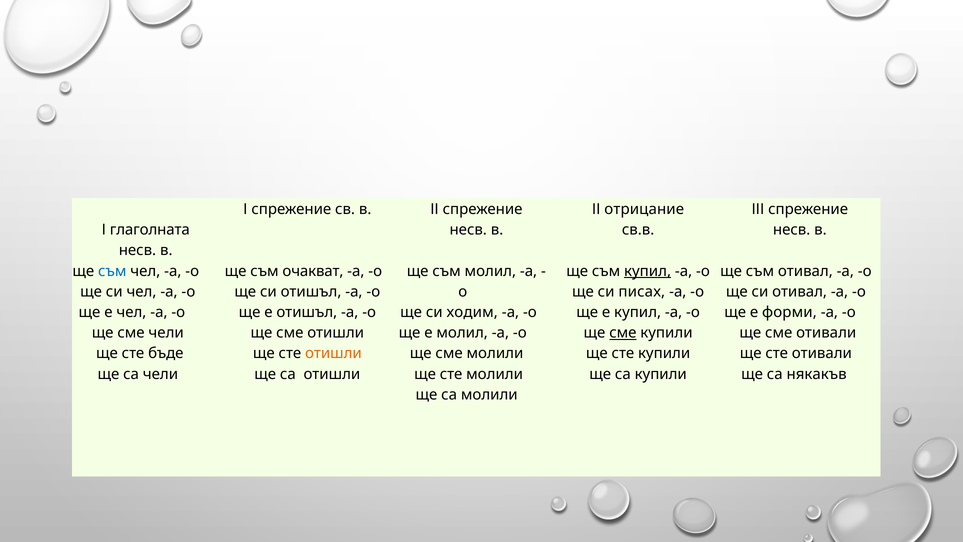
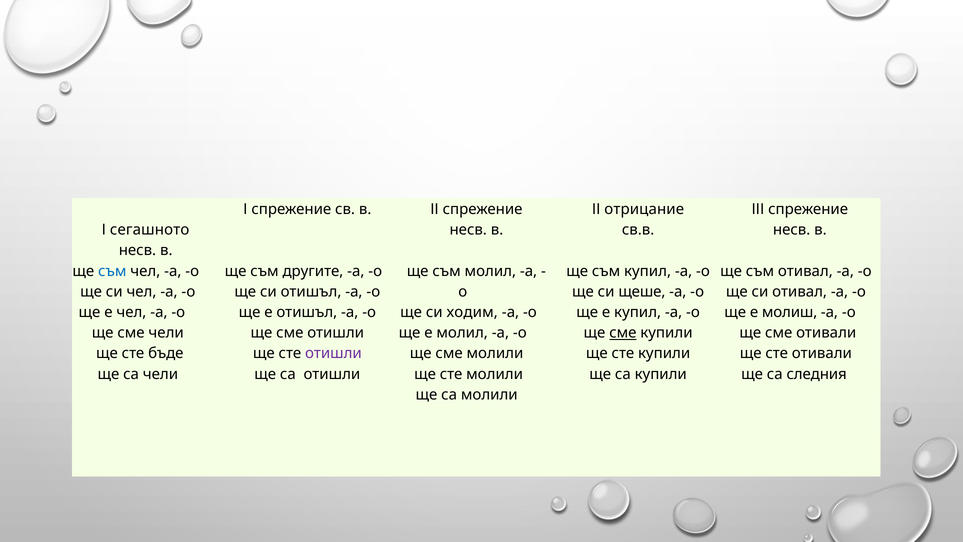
глаголната: глаголната -> сегашното (150, 230)
очакват: очакват -> другите (313, 271)
купил underline: present -> none (648, 271)
писах: писах -> щеше (642, 292)
форми: форми -> молиш (790, 312)
отишли colour: orange -> purple (333, 353)
някакъв: някакъв -> следния (817, 374)
